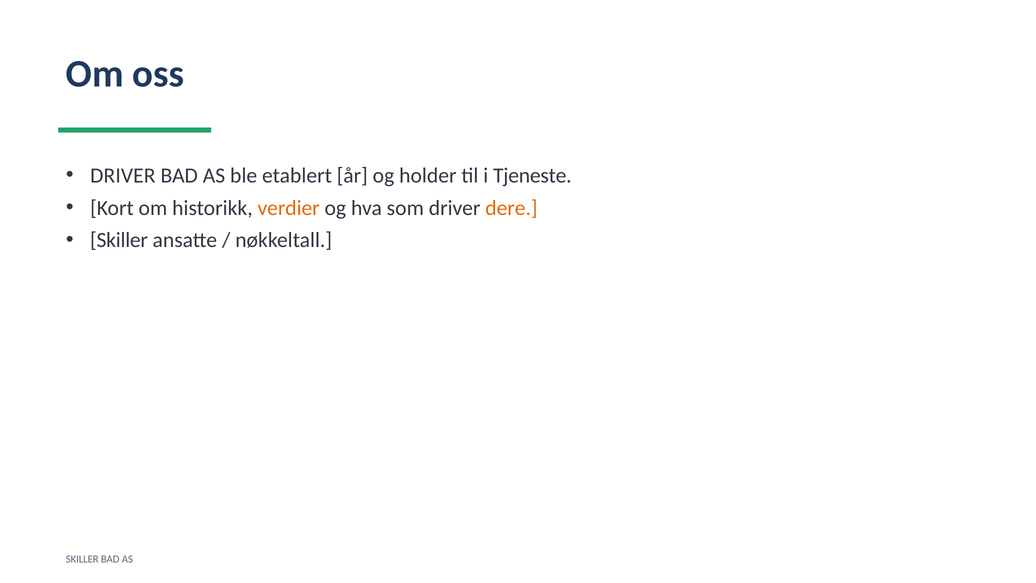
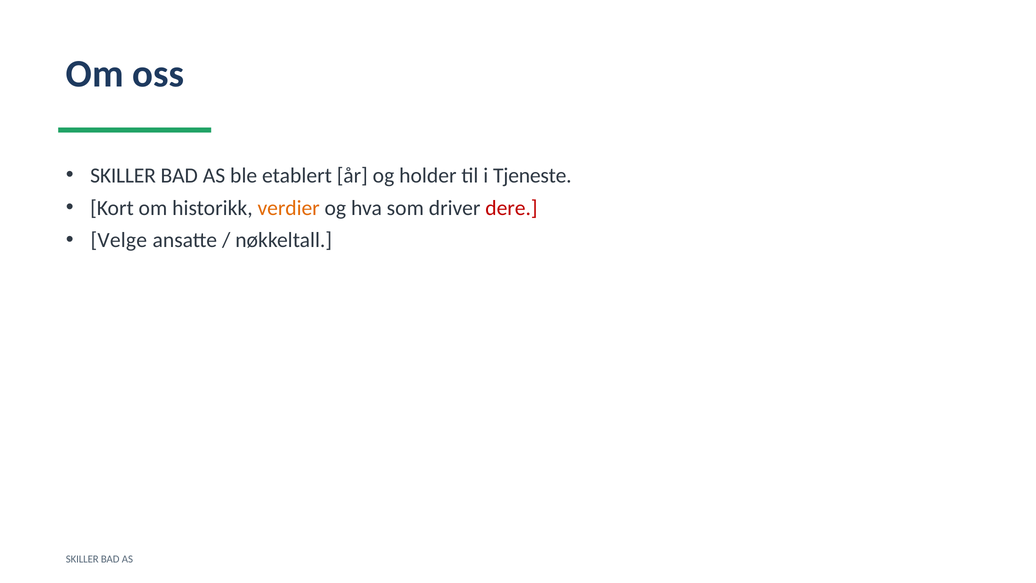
DRIVER: DRIVER -> SKILLER (123, 175)
dere colour: orange -> red (511, 208)
Skiller: Skiller -> Velge (119, 240)
